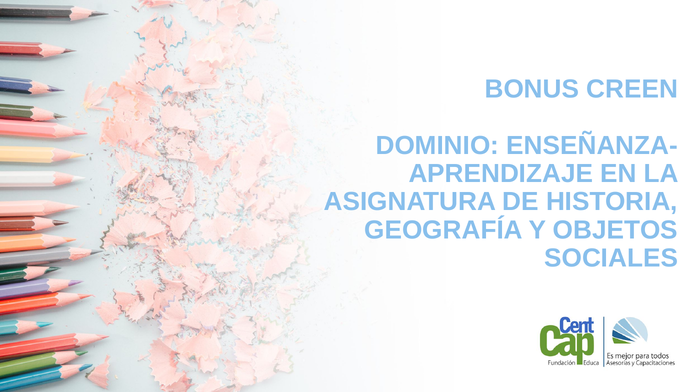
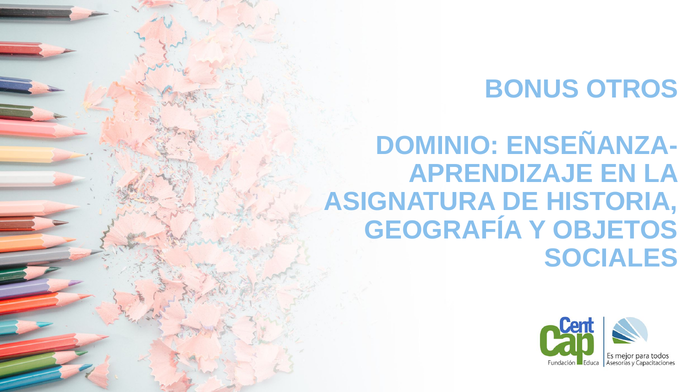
CREEN: CREEN -> OTROS (632, 89)
